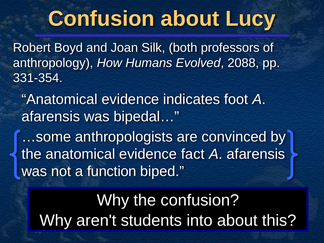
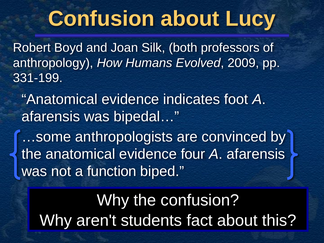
2088: 2088 -> 2009 (243, 63)
331-354: 331-354 -> 331-199 (38, 78)
fact: fact -> four (193, 154)
into: into -> fact (200, 221)
